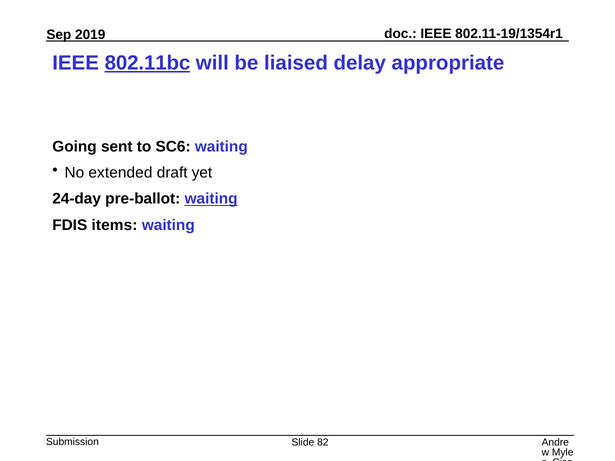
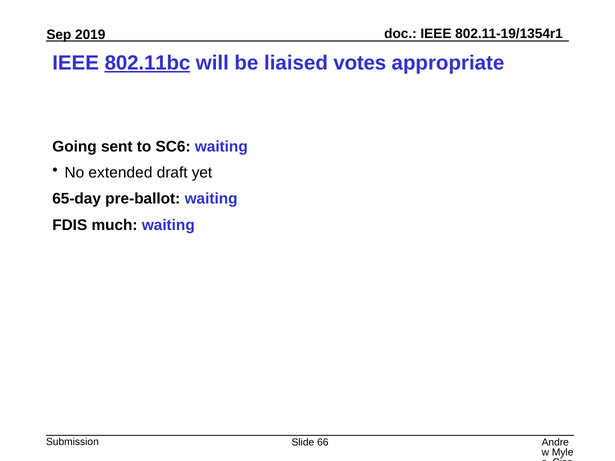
delay: delay -> votes (360, 63)
24-day: 24-day -> 65-day (77, 199)
waiting underline: present -> none (211, 199)
items: items -> much (115, 225)
82: 82 -> 66 (323, 442)
